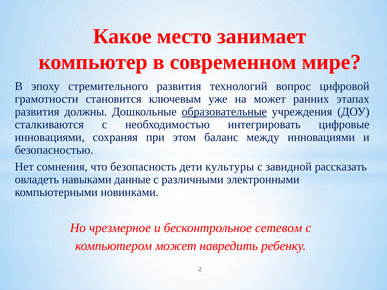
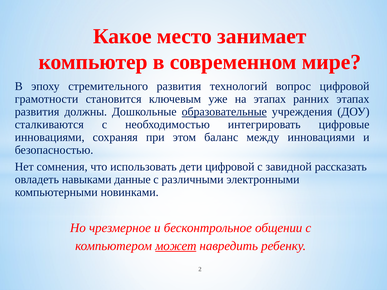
на может: может -> этапах (270, 99)
безопасность: безопасность -> использовать (143, 167)
дети культуры: культуры -> цифровой (230, 167)
сетевом: сетевом -> общении (279, 228)
может underline: none -> present (176, 246)
